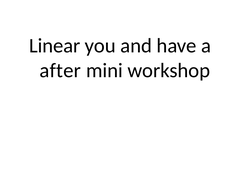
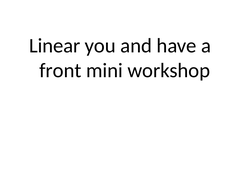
after: after -> front (60, 70)
